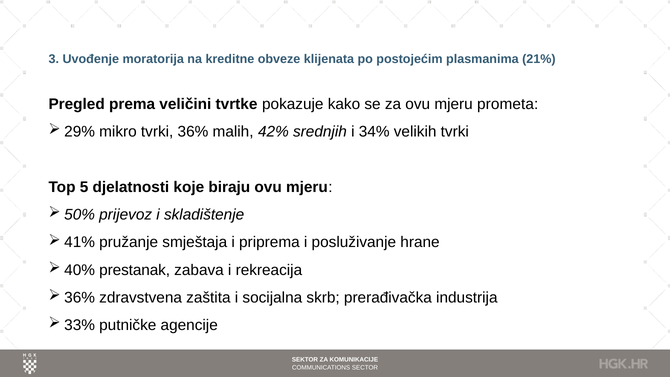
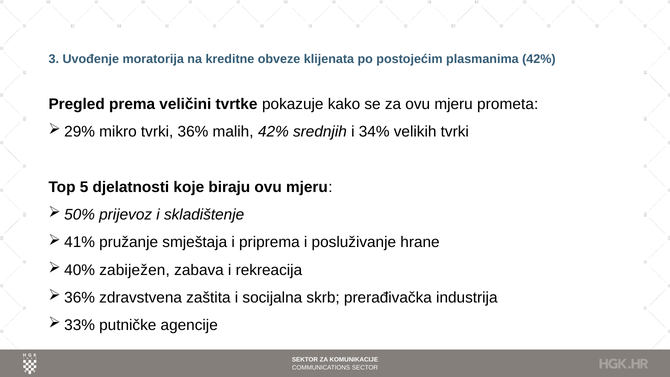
plasmanima 21%: 21% -> 42% (539, 59)
prestanak: prestanak -> zabiježen (135, 270)
